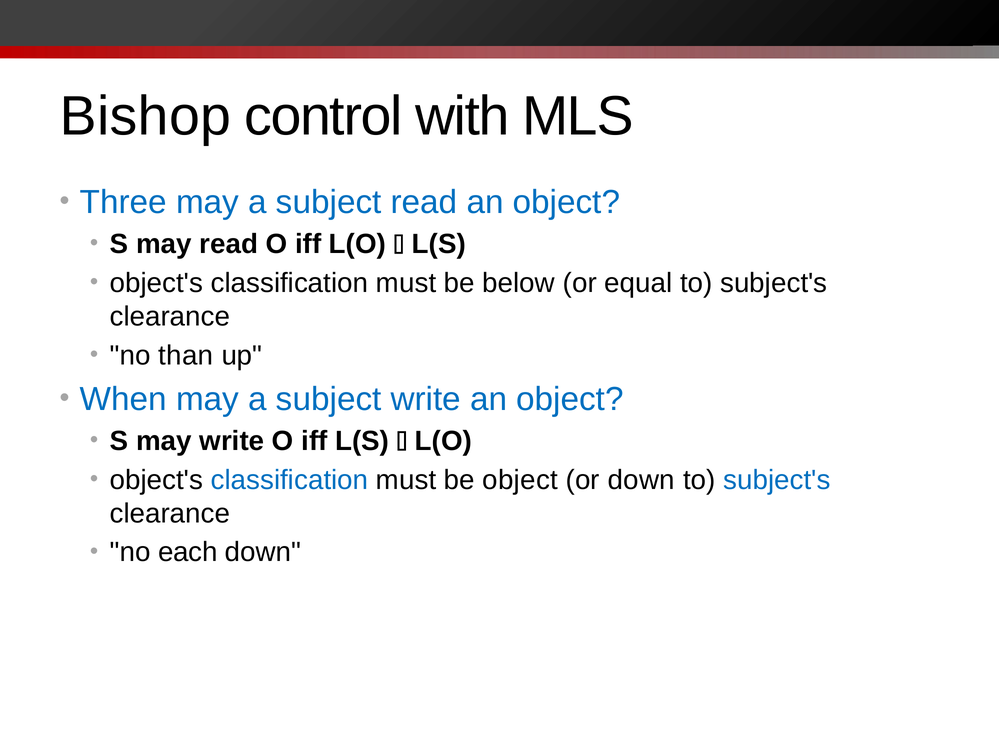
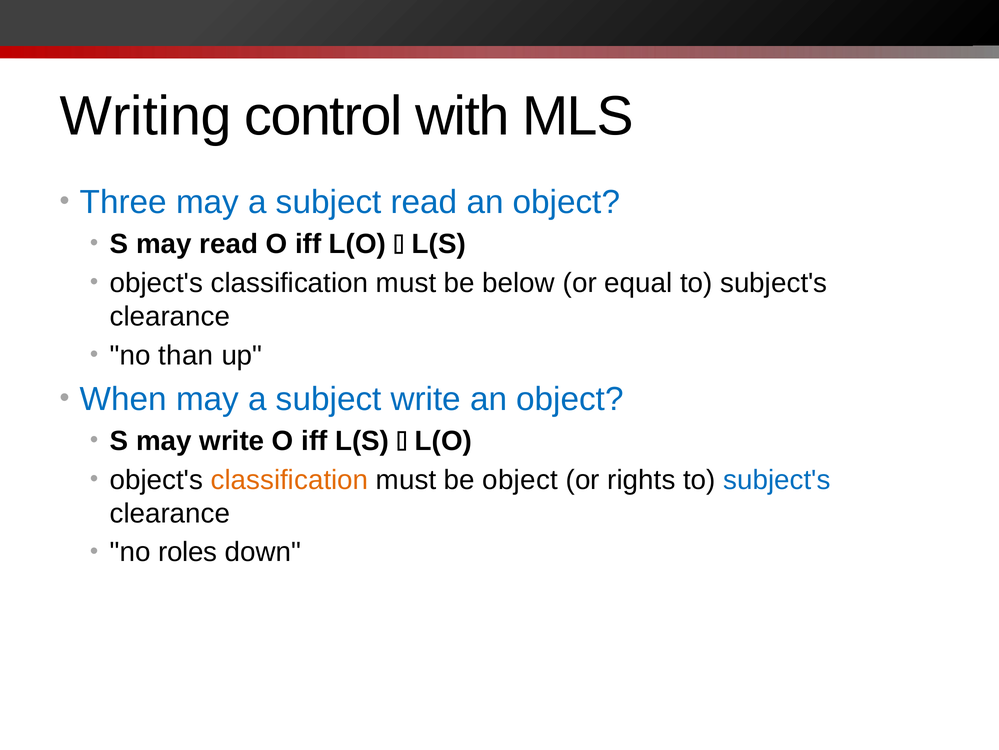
Bishop: Bishop -> Writing (146, 116)
classification colour: blue -> orange (290, 480)
or down: down -> rights (641, 480)
each: each -> roles (188, 552)
